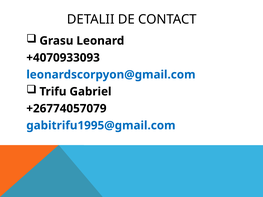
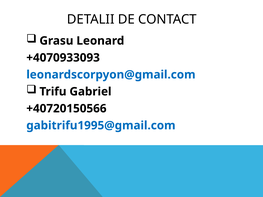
+26774057079: +26774057079 -> +40720150566 (66, 109)
